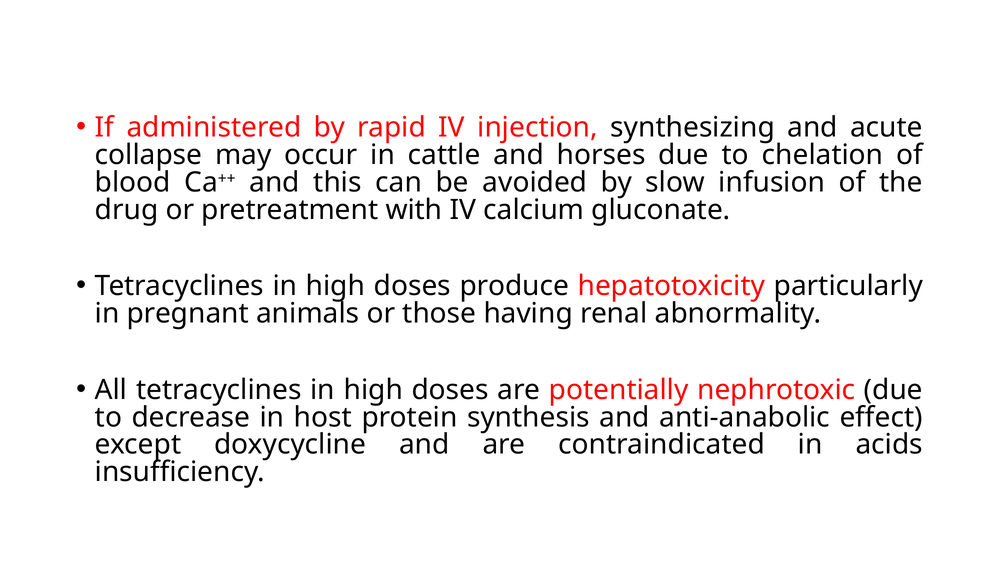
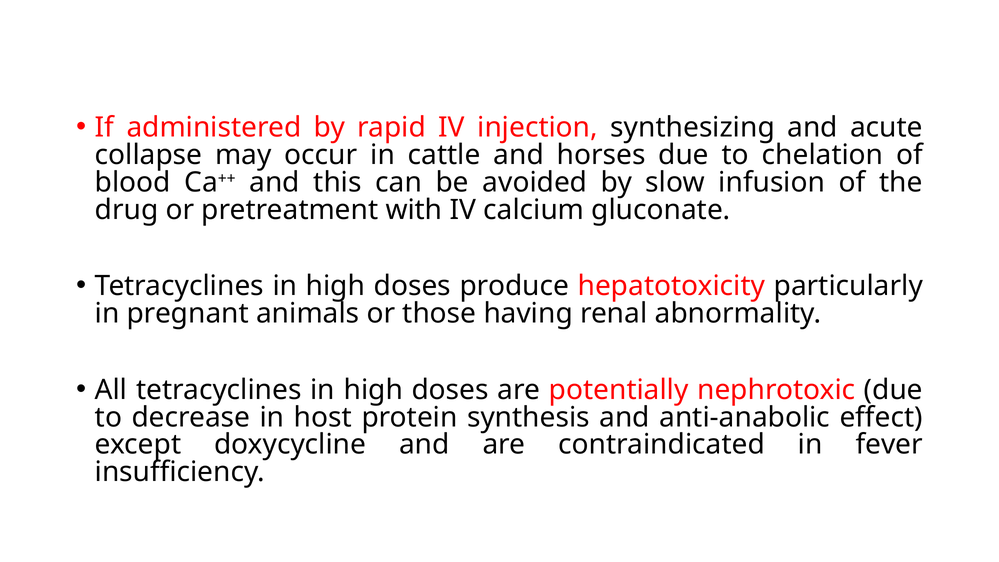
acids: acids -> fever (889, 445)
